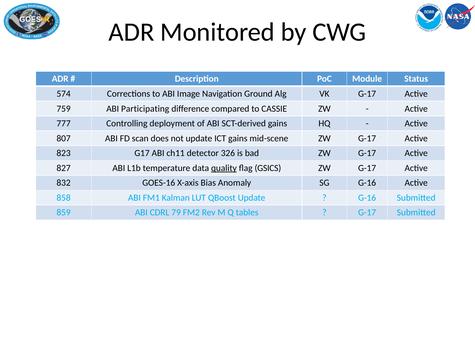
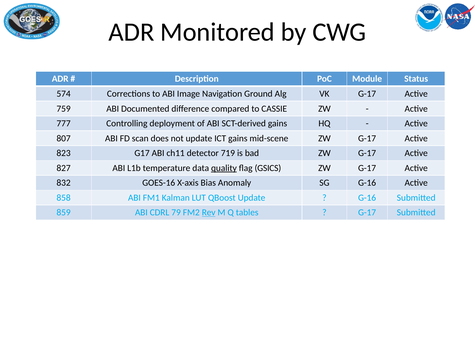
Participating: Participating -> Documented (145, 108)
326: 326 -> 719 (228, 153)
Rev underline: none -> present (209, 212)
